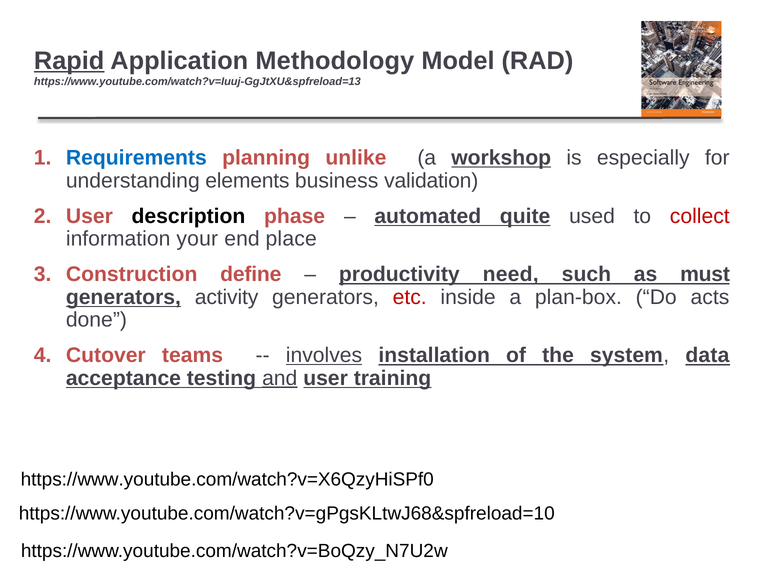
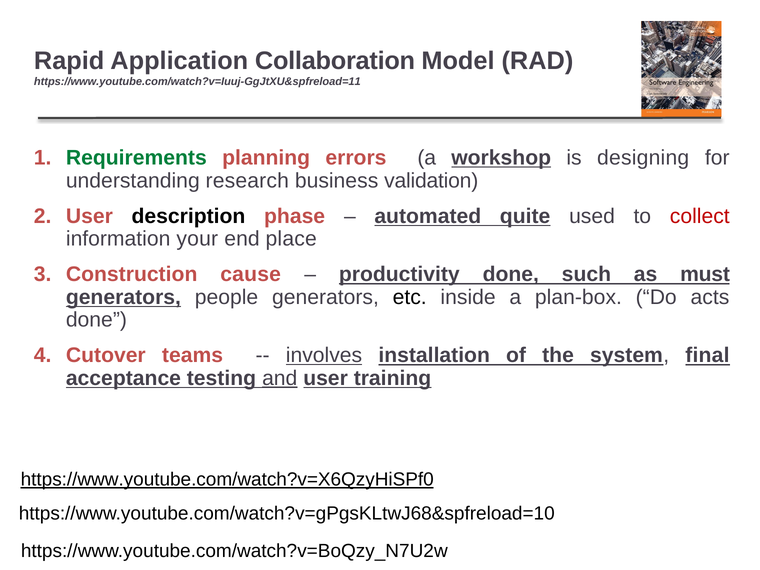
Rapid underline: present -> none (69, 61)
Methodology: Methodology -> Collaboration (335, 61)
https://www.youtube.com/watch?v=Iuuj-GgJtXU&spfreload=13: https://www.youtube.com/watch?v=Iuuj-GgJtXU&spfreload=13 -> https://www.youtube.com/watch?v=Iuuj-GgJtXU&spfreload=11 (197, 82)
Requirements colour: blue -> green (136, 158)
unlike: unlike -> errors (356, 158)
especially: especially -> designing (643, 158)
elements: elements -> research (247, 181)
define: define -> cause (251, 274)
productivity need: need -> done (511, 274)
activity: activity -> people (227, 297)
etc colour: red -> black (410, 297)
data: data -> final (707, 355)
https://www.youtube.com/watch?v=X6QzyHiSPf0 underline: none -> present (227, 480)
